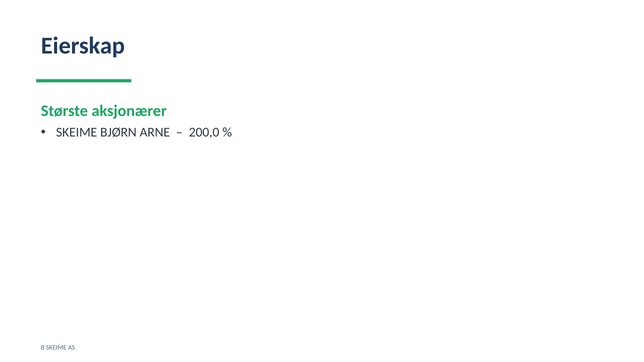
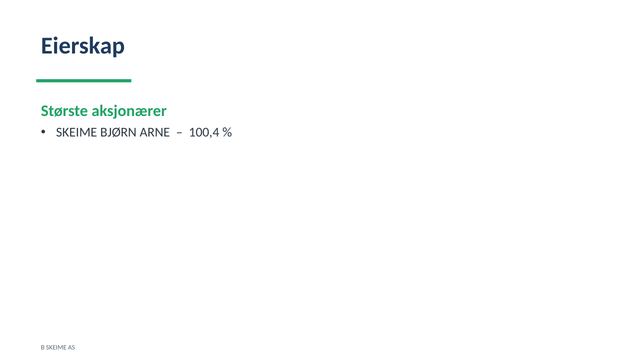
200,0: 200,0 -> 100,4 (204, 132)
